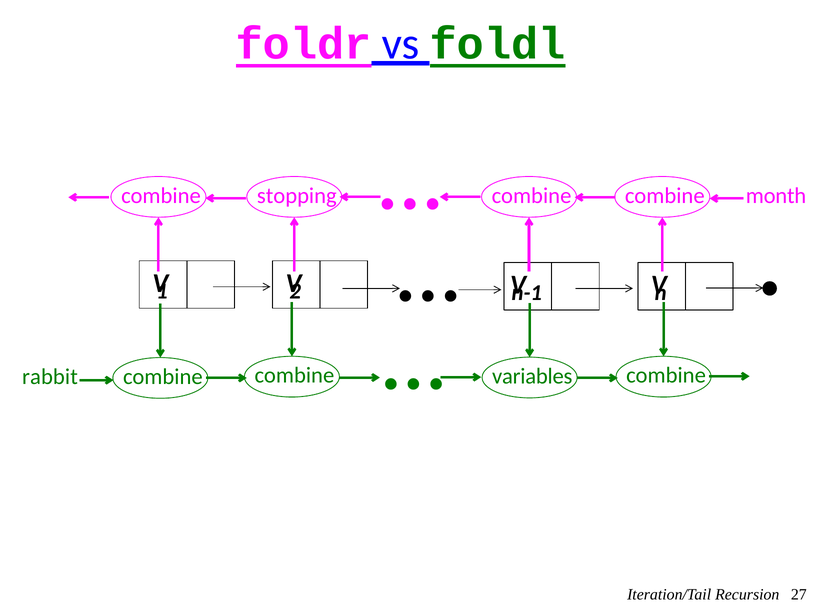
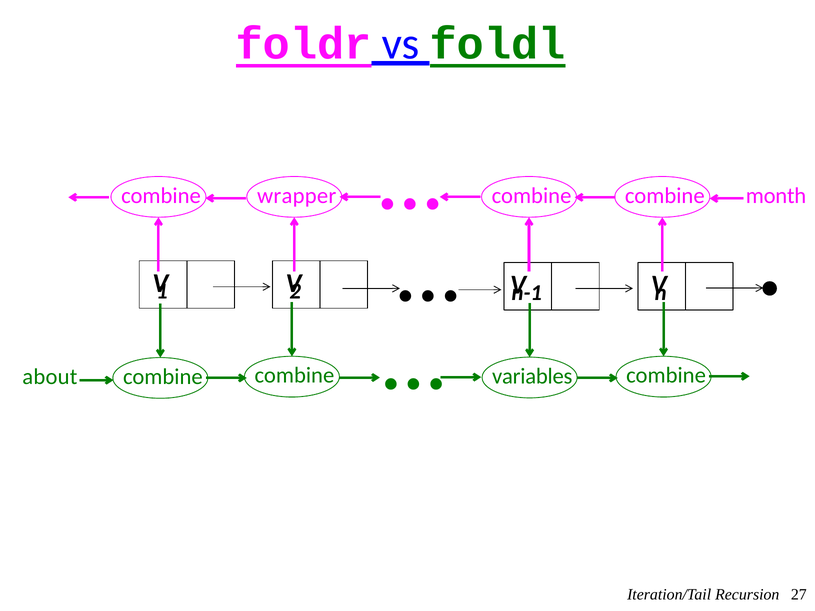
stopping: stopping -> wrapper (297, 196)
rabbit: rabbit -> about (50, 377)
